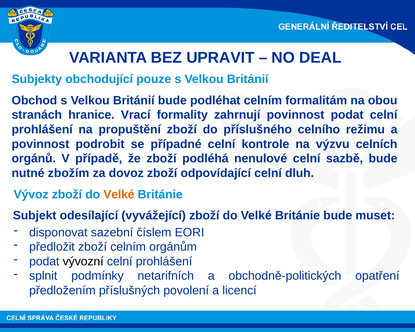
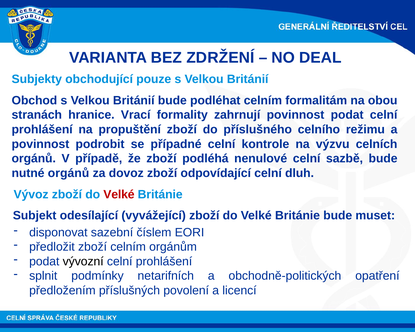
UPRAVIT: UPRAVIT -> ZDRŽENÍ (220, 58)
nutné zbožím: zbožím -> orgánů (69, 173)
Velké colour: orange -> red (119, 195)
